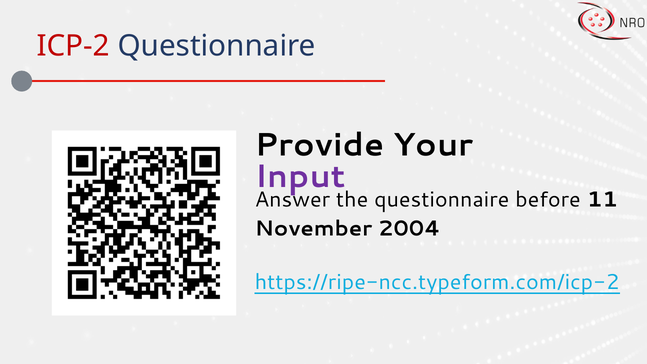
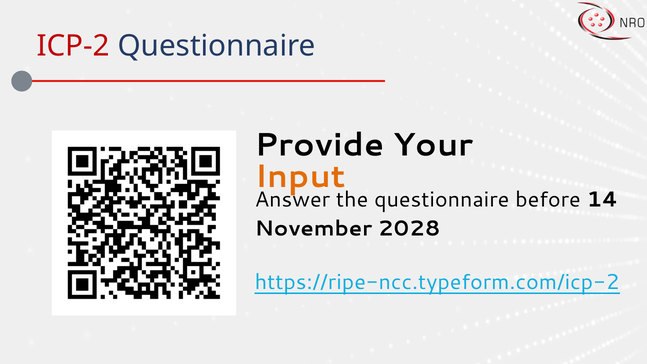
Input colour: purple -> orange (300, 176)
11: 11 -> 14 (602, 200)
2004: 2004 -> 2028 (409, 229)
